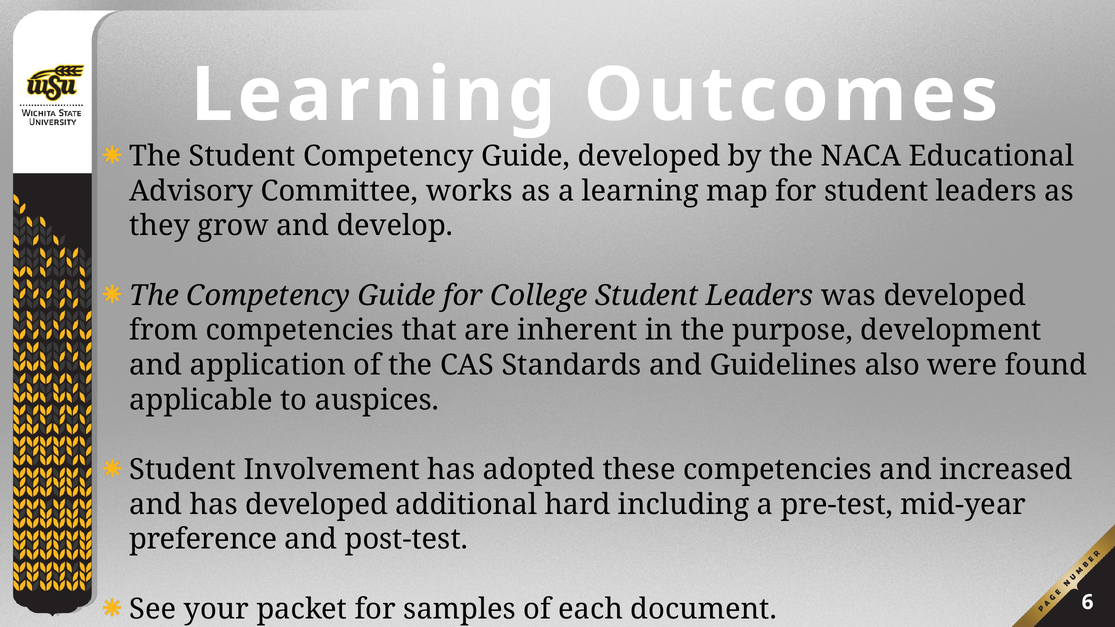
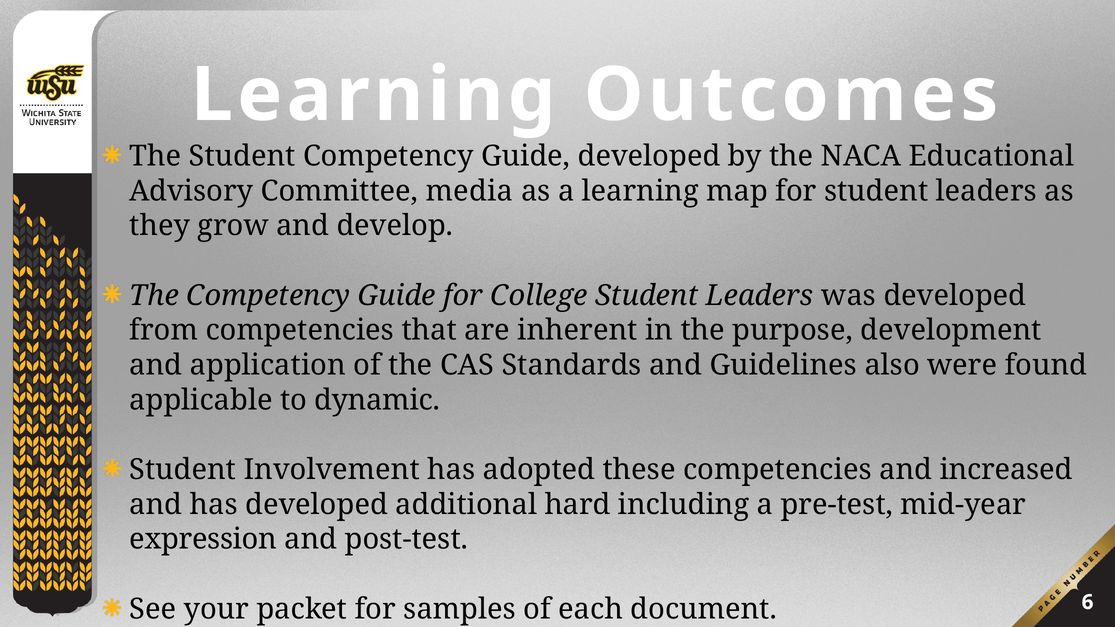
works: works -> media (469, 191)
auspices: auspices -> dynamic (377, 400)
preference: preference -> expression (203, 540)
